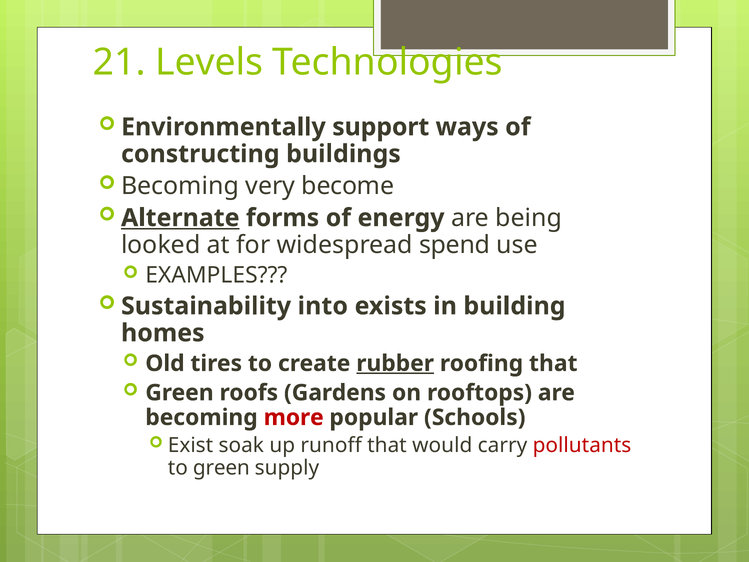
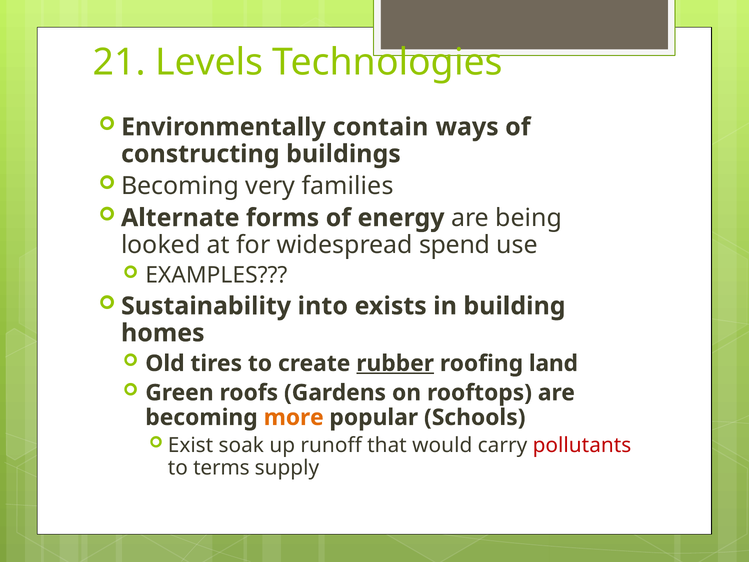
support: support -> contain (381, 127)
become: become -> families (348, 186)
Alternate underline: present -> none (180, 218)
roofing that: that -> land (553, 363)
more colour: red -> orange (294, 417)
to green: green -> terms (221, 468)
